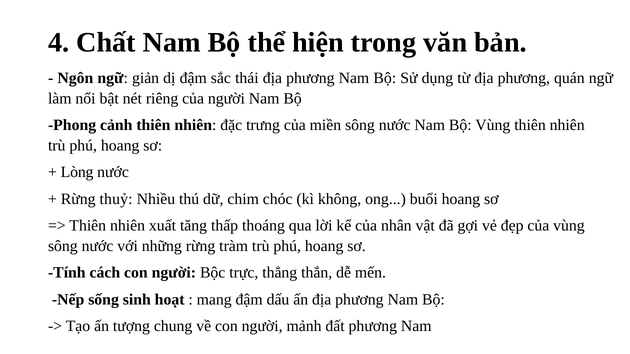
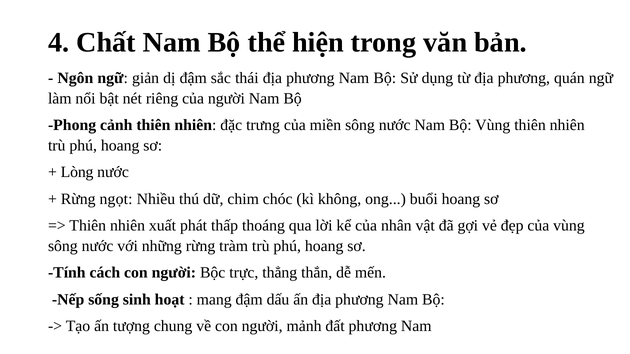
thuỷ: thuỷ -> ngọt (116, 199)
tăng: tăng -> phát (194, 226)
